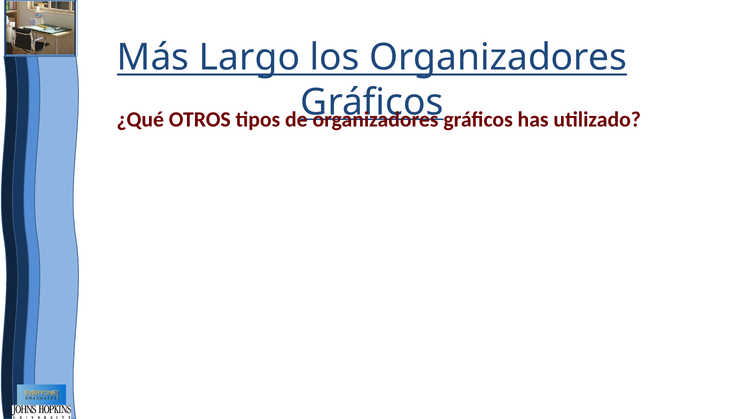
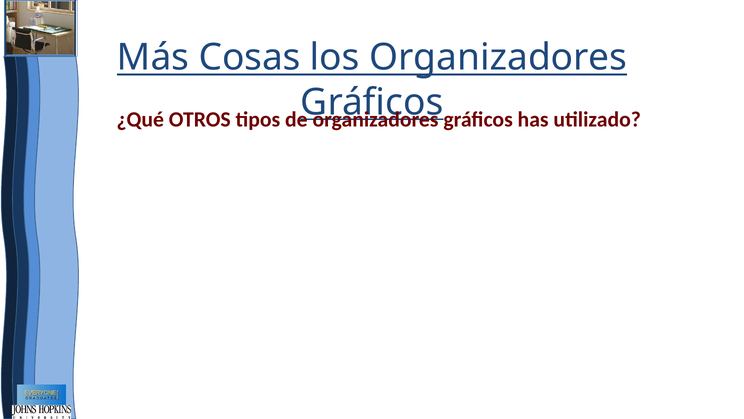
Largo: Largo -> Cosas (250, 58)
